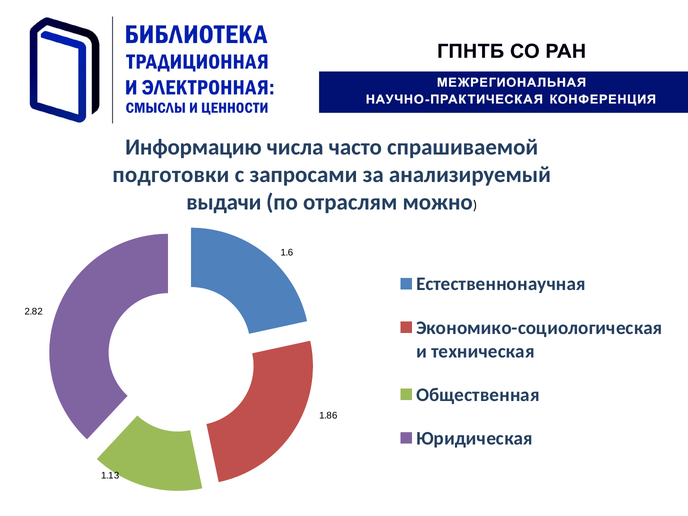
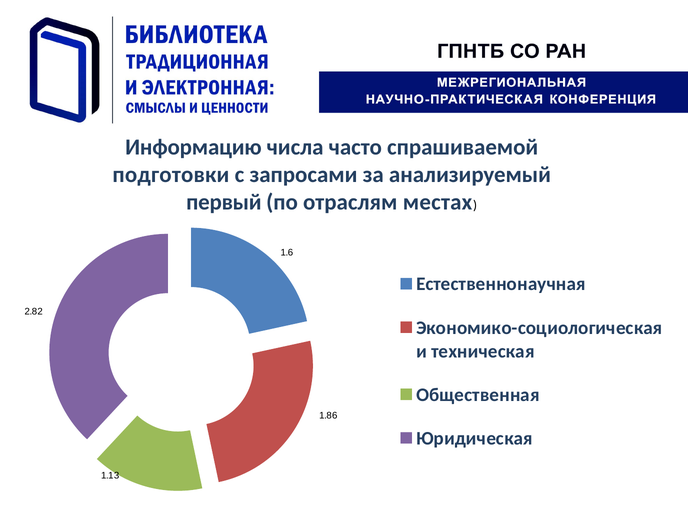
выдачи: выдачи -> первый (224, 202)
можно: можно -> местах (438, 202)
